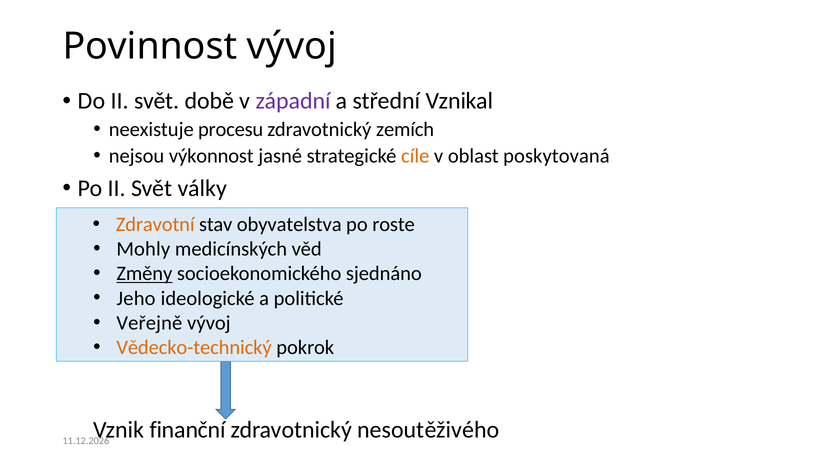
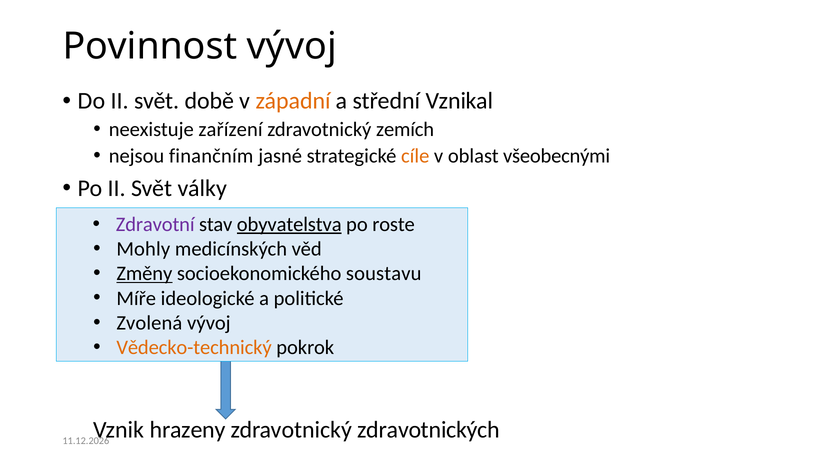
západní colour: purple -> orange (293, 101)
procesu: procesu -> zařízení (231, 129)
výkonnost: výkonnost -> finančním (211, 156)
poskytovaná: poskytovaná -> všeobecnými (557, 156)
Zdravotní colour: orange -> purple (155, 224)
obyvatelstva underline: none -> present (289, 224)
sjednáno: sjednáno -> soustavu (384, 274)
Jeho: Jeho -> Míře (136, 298)
Veřejně: Veřejně -> Zvolená (149, 323)
finanční: finanční -> hrazeny (188, 430)
nesoutěživého: nesoutěživého -> zdravotnických (428, 430)
